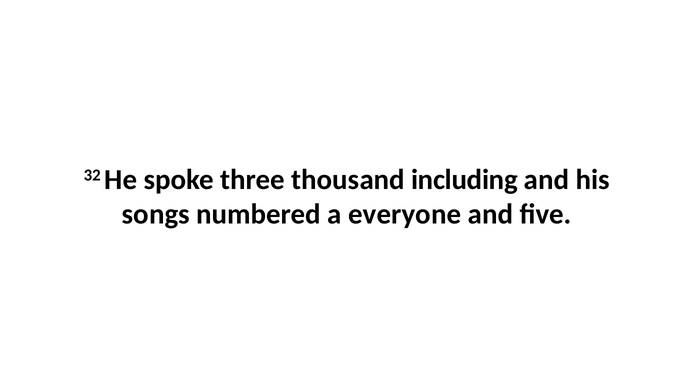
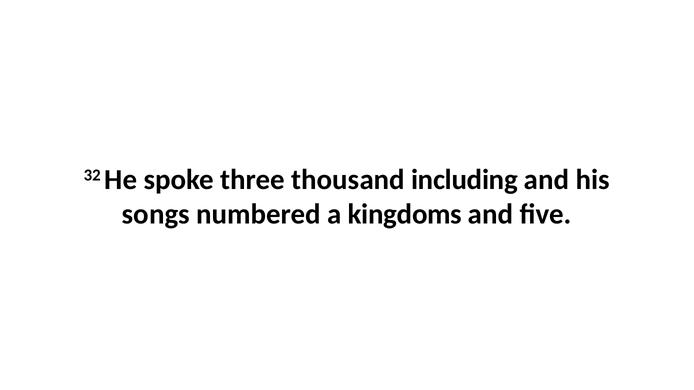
everyone: everyone -> kingdoms (405, 215)
